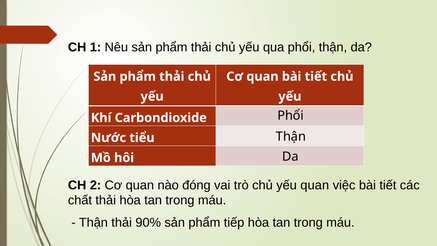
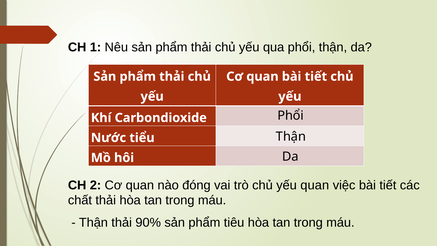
tiếp: tiếp -> tiêu (234, 222)
